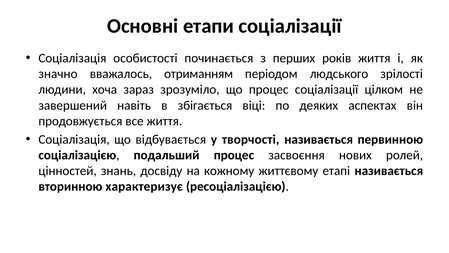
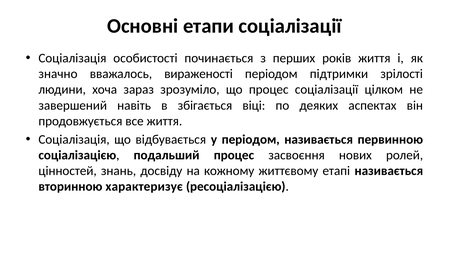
отриманням: отриманням -> вираженості (199, 74)
людського: людського -> підтримки (339, 74)
у творчості: творчості -> періодом (251, 139)
